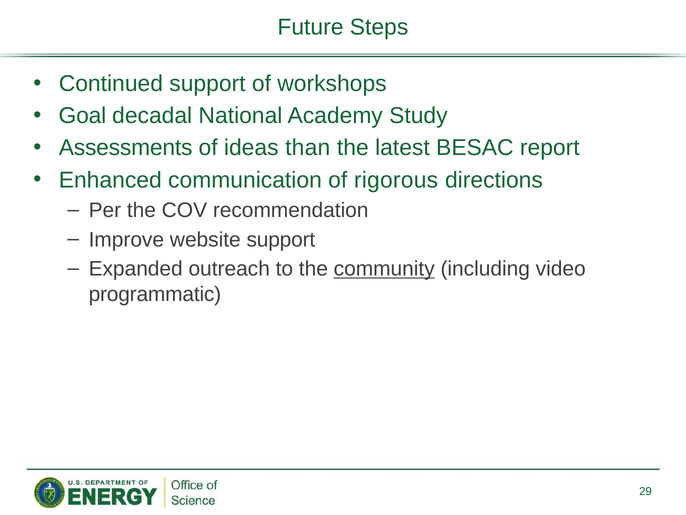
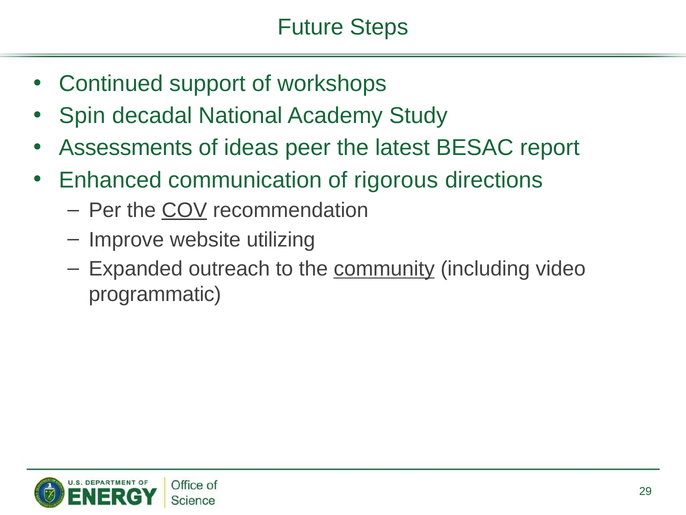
Goal: Goal -> Spin (82, 116)
than: than -> peer (308, 148)
COV underline: none -> present (184, 210)
website support: support -> utilizing (281, 239)
